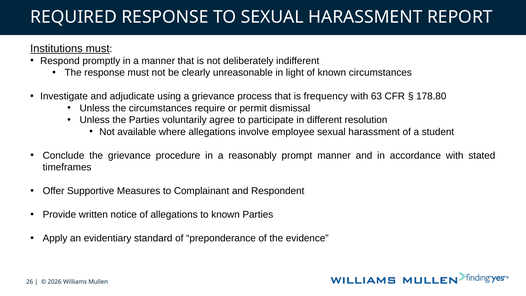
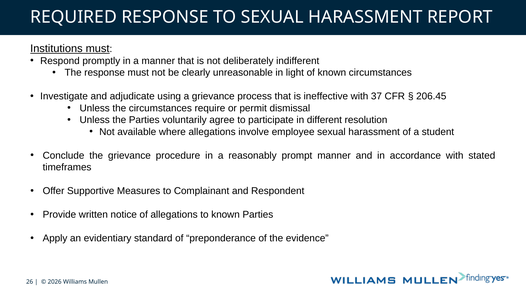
frequency: frequency -> ineffective (326, 96)
63: 63 -> 37 (376, 96)
178.80: 178.80 -> 206.45 (431, 96)
